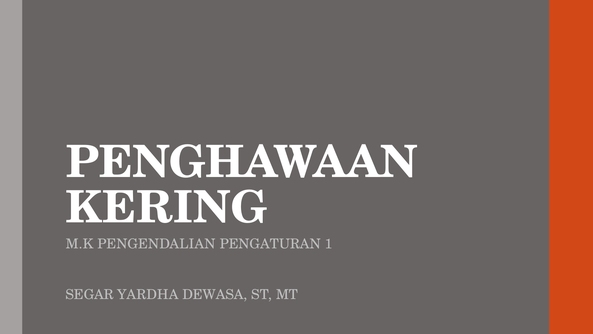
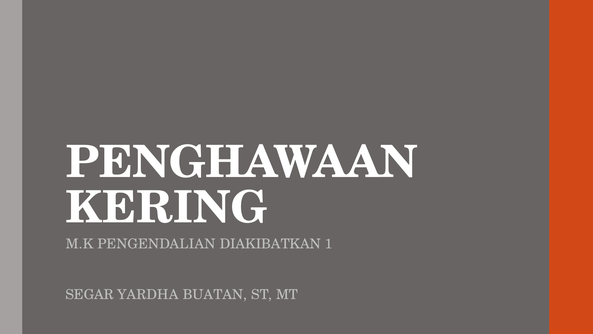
PENGATURAN: PENGATURAN -> DIAKIBATKAN (270, 244)
DEWASA: DEWASA -> BUATAN (215, 294)
